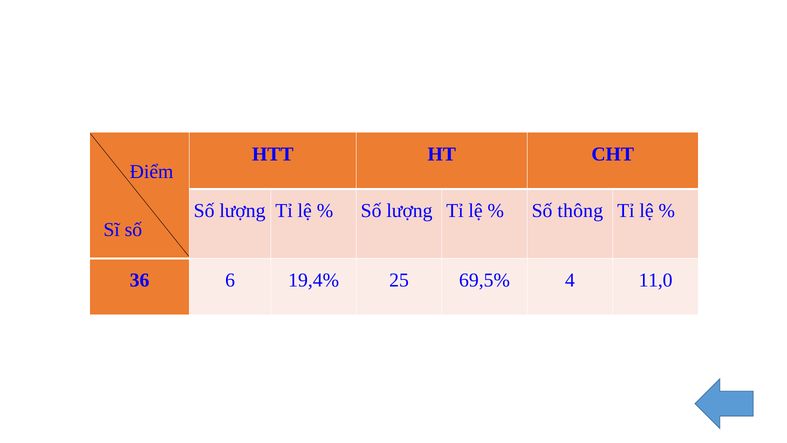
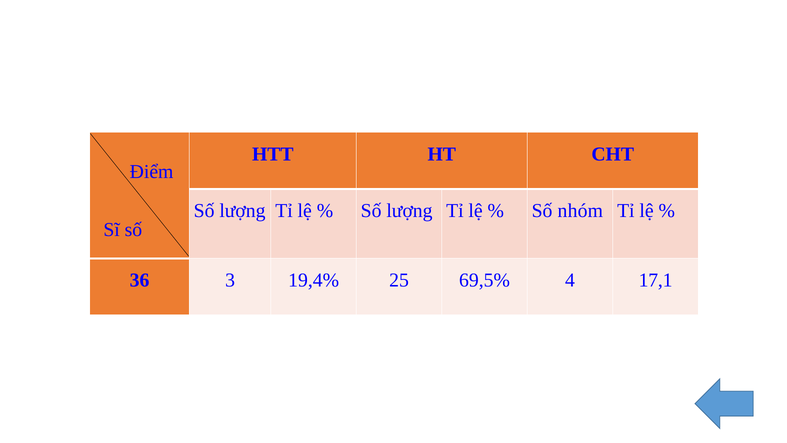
thông: thông -> nhóm (580, 211)
6: 6 -> 3 (230, 280)
11,0: 11,0 -> 17,1 (656, 280)
